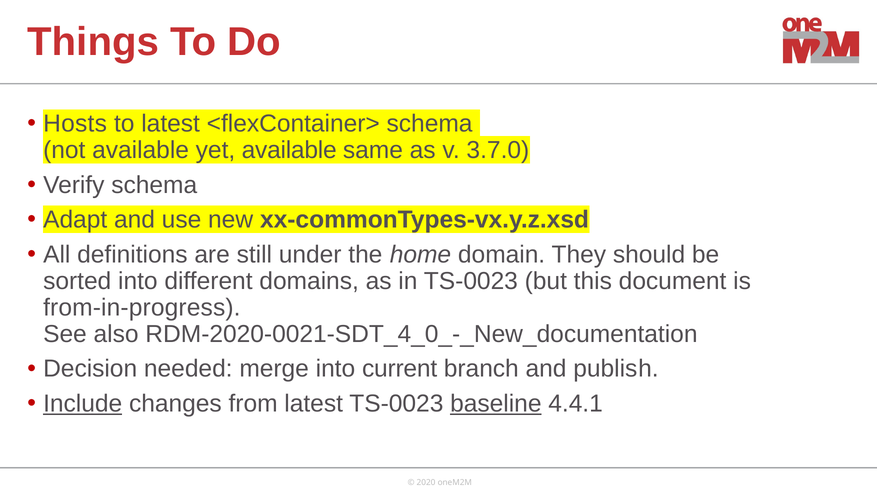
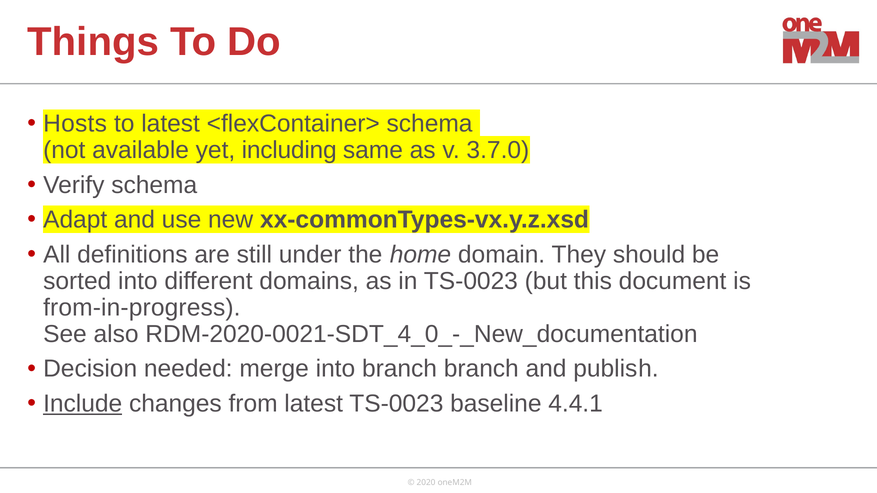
yet available: available -> including (289, 150)
into current: current -> branch (400, 369)
baseline underline: present -> none (496, 404)
